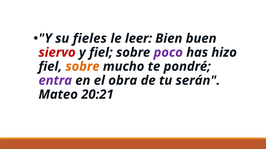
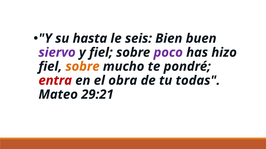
fieles: fieles -> hasta (90, 39)
leer: leer -> seis (138, 39)
siervo colour: red -> purple (57, 53)
entra colour: purple -> red (55, 81)
serán: serán -> todas (198, 81)
20:21: 20:21 -> 29:21 (97, 95)
